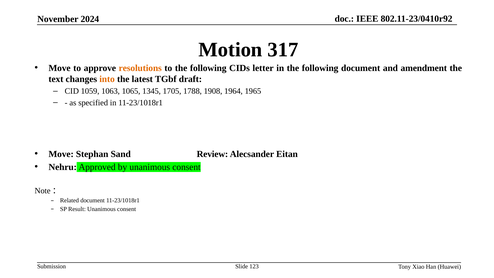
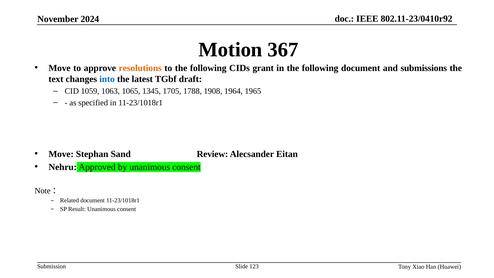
317: 317 -> 367 (283, 50)
letter: letter -> grant (263, 68)
amendment: amendment -> submissions (424, 68)
into colour: orange -> blue (107, 79)
